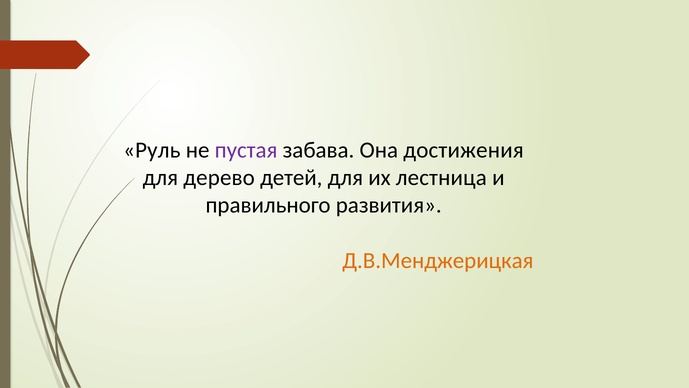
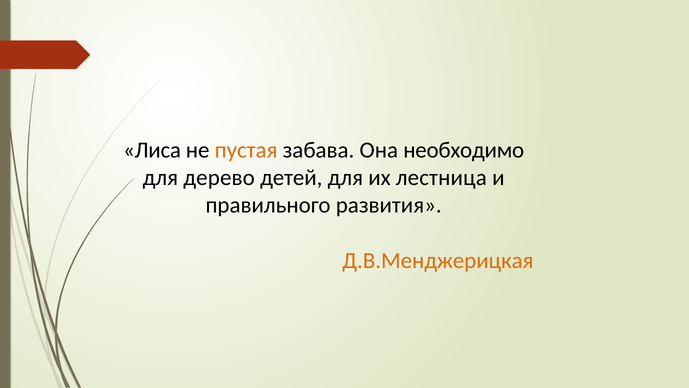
Руль: Руль -> Лиса (152, 150)
пустая colour: purple -> orange (246, 150)
достижения: достижения -> необходимо (464, 150)
